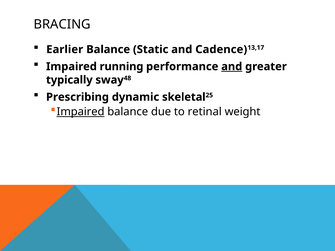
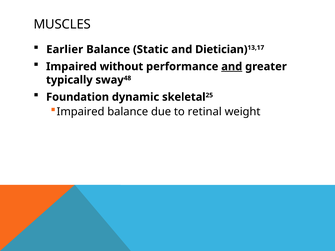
BRACING: BRACING -> MUSCLES (62, 24)
Cadence: Cadence -> Dietician (221, 49)
running: running -> without (121, 67)
Prescribing: Prescribing -> Foundation (78, 97)
Impaired underline: present -> none (81, 112)
